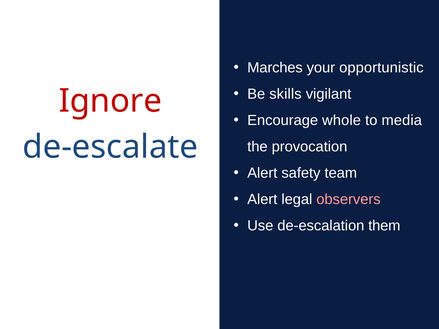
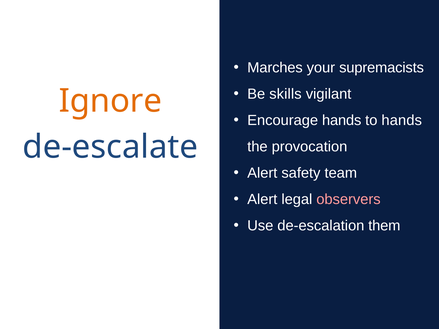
opportunistic: opportunistic -> supremacists (382, 68)
Ignore colour: red -> orange (110, 101)
Encourage whole: whole -> hands (342, 121)
to media: media -> hands (402, 121)
